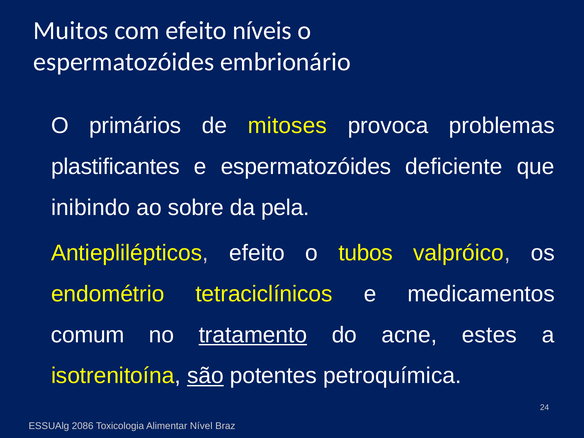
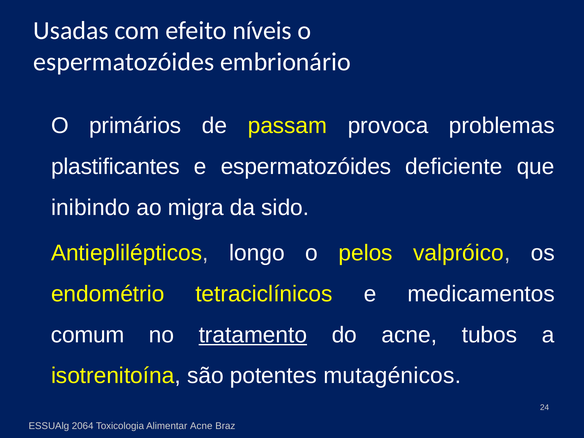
Muitos: Muitos -> Usadas (71, 31)
mitoses: mitoses -> passam (287, 126)
sobre: sobre -> migra (196, 208)
pela: pela -> sido (285, 208)
Antieplilépticos efeito: efeito -> longo (257, 253)
tubos: tubos -> pelos (366, 253)
estes: estes -> tubos (489, 335)
são underline: present -> none (205, 376)
petroquímica: petroquímica -> mutagénicos (392, 376)
2086: 2086 -> 2064 (83, 426)
Alimentar Nível: Nível -> Acne (201, 426)
